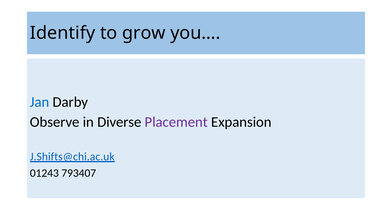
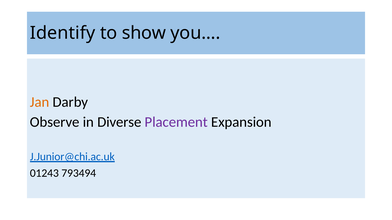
grow: grow -> show (144, 33)
Jan colour: blue -> orange (40, 102)
J.Shifts@chi.ac.uk: J.Shifts@chi.ac.uk -> J.Junior@chi.ac.uk (72, 157)
793407: 793407 -> 793494 (79, 174)
